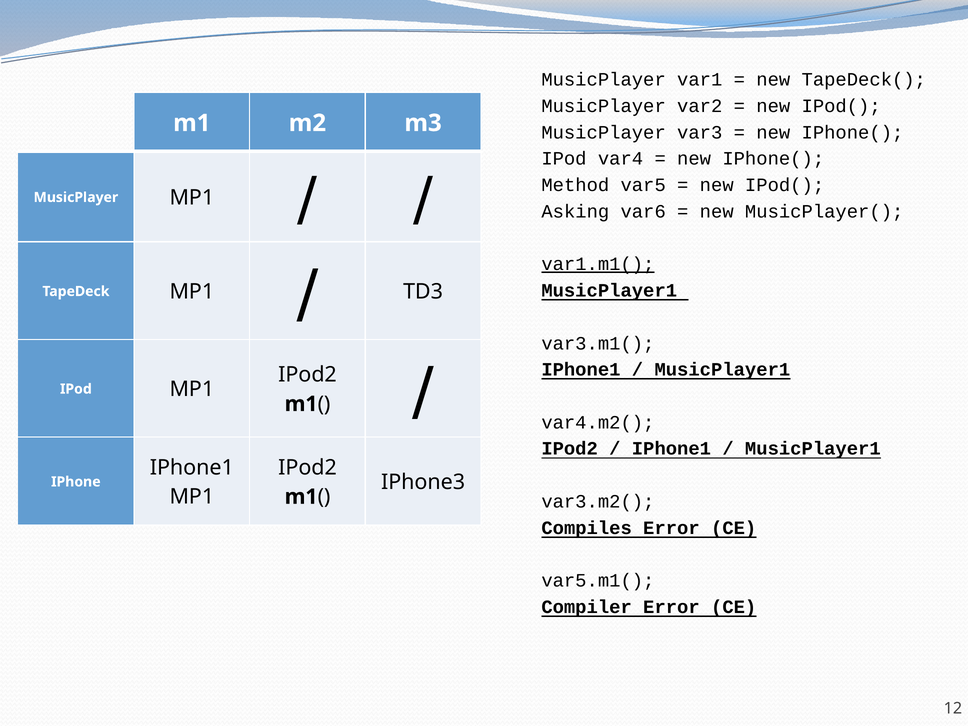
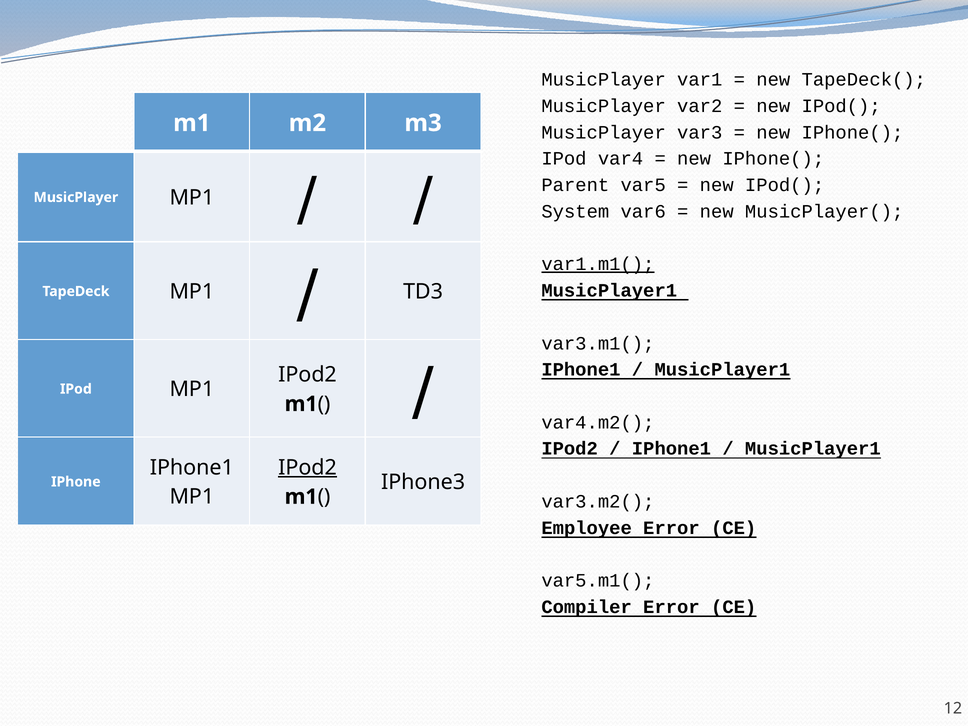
Method: Method -> Parent (575, 185)
Asking: Asking -> System (575, 211)
IPod2 underline: none -> present (308, 468)
Compiles: Compiles -> Employee (587, 528)
